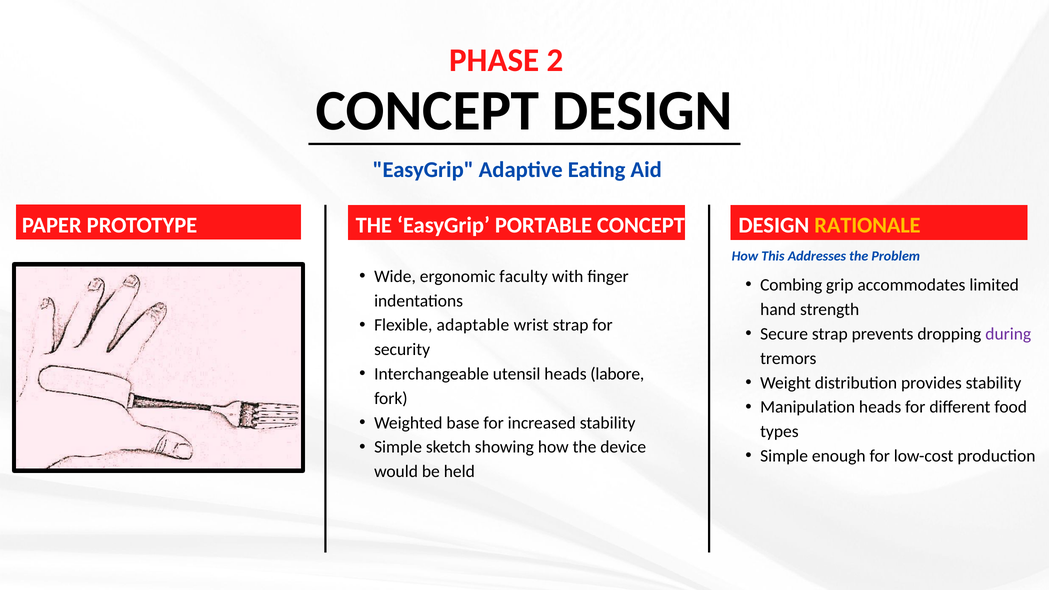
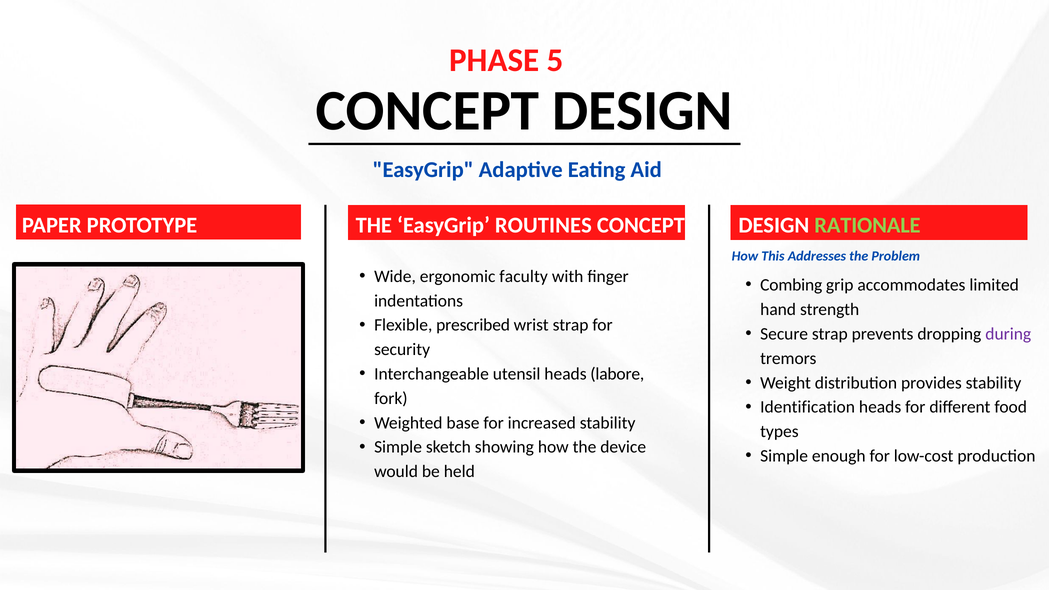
2: 2 -> 5 (555, 60)
PORTABLE: PORTABLE -> ROUTINES (543, 225)
RATIONALE colour: yellow -> light green (867, 225)
adaptable: adaptable -> prescribed (473, 325)
Manipulation: Manipulation -> Identification (808, 407)
